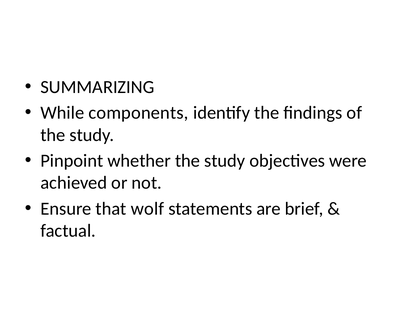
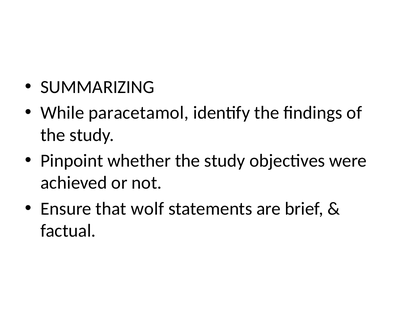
components: components -> paracetamol (139, 113)
